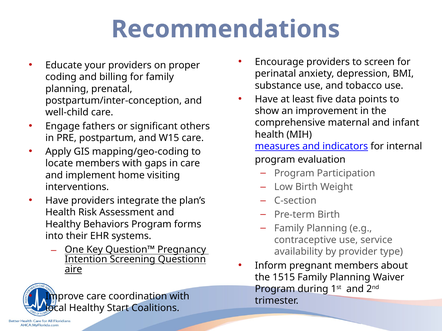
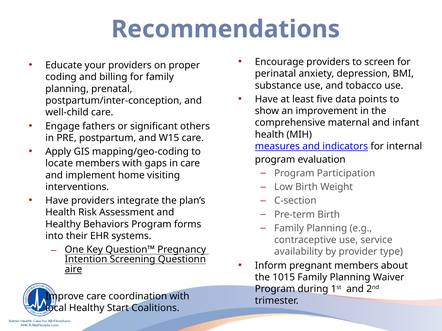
1515: 1515 -> 1015 (284, 278)
